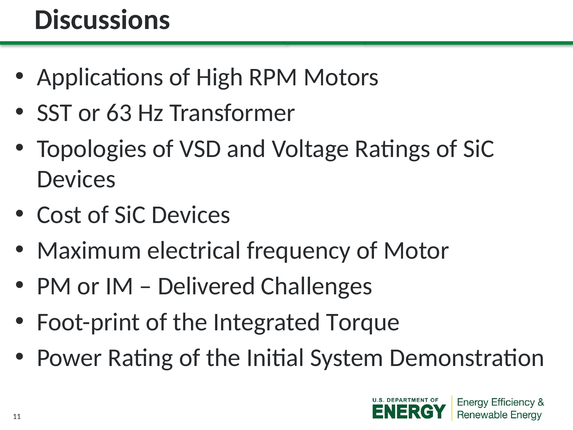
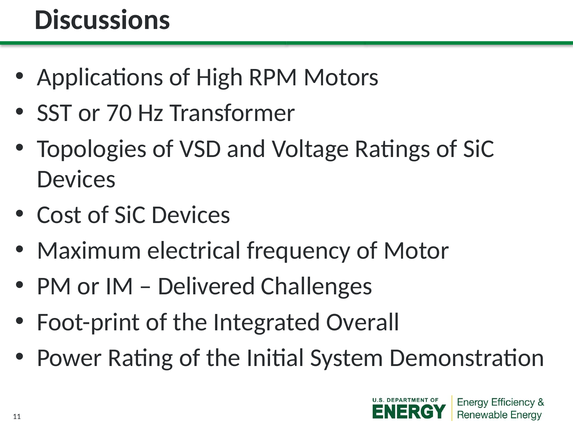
63: 63 -> 70 (119, 113)
Torque: Torque -> Overall (363, 322)
